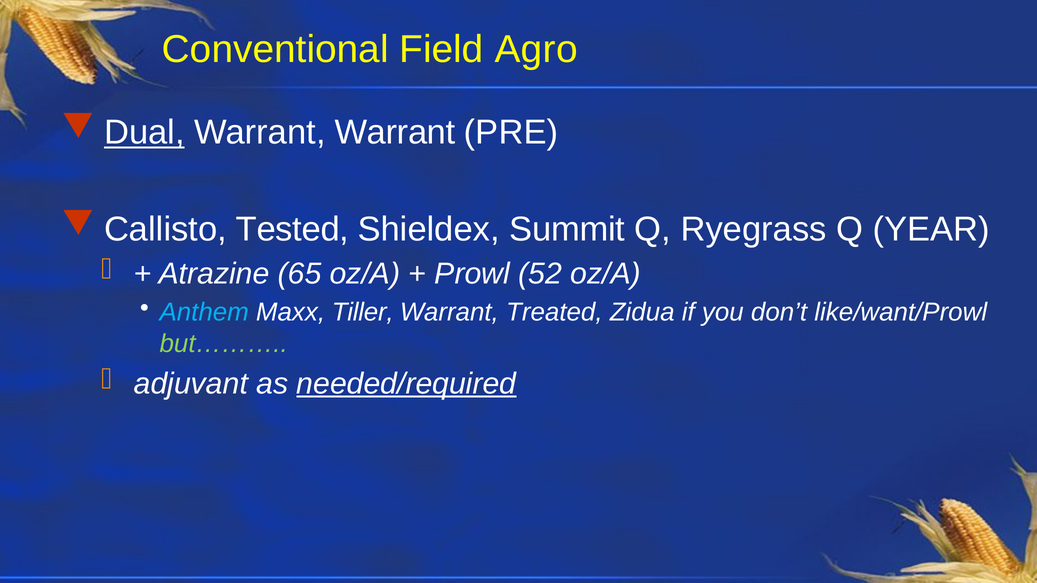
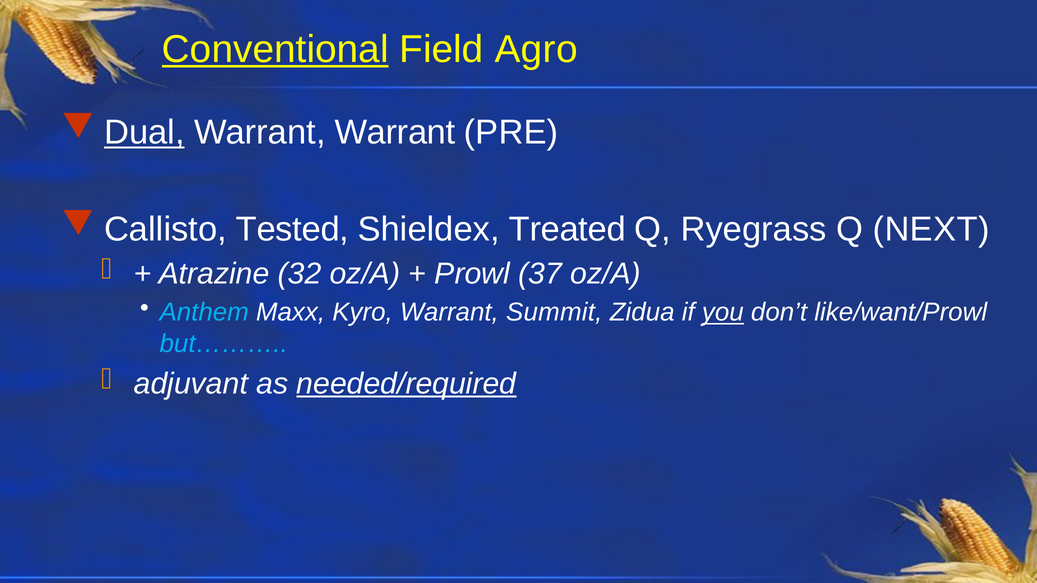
Conventional underline: none -> present (275, 50)
Summit: Summit -> Treated (567, 229)
YEAR: YEAR -> NEXT (931, 229)
65: 65 -> 32 (300, 274)
52: 52 -> 37 (540, 274)
Tiller: Tiller -> Kyro (363, 313)
Treated: Treated -> Summit (554, 313)
you underline: none -> present (723, 313)
but……… colour: light green -> light blue (224, 344)
